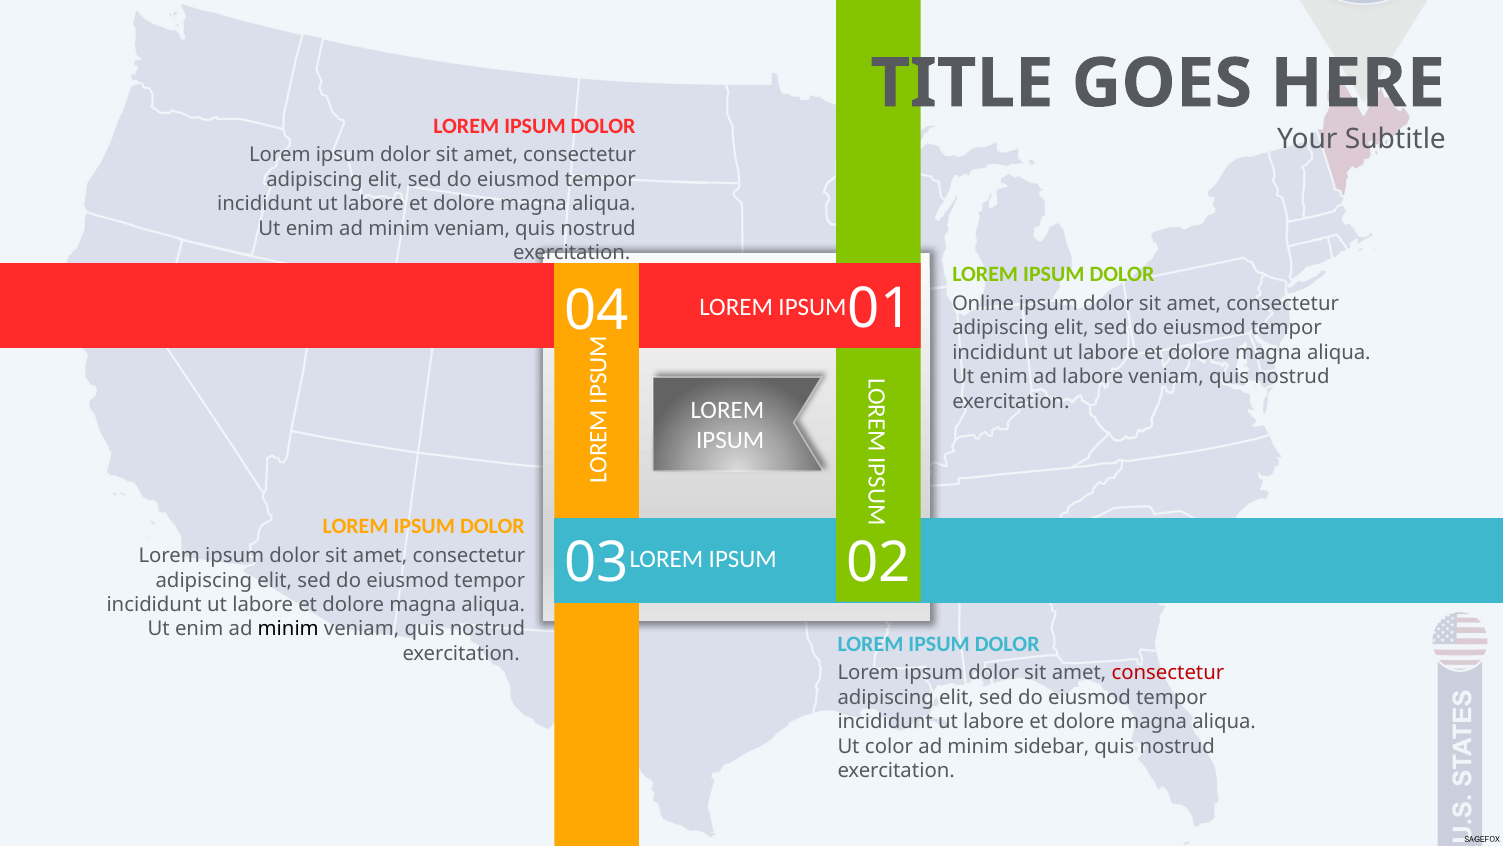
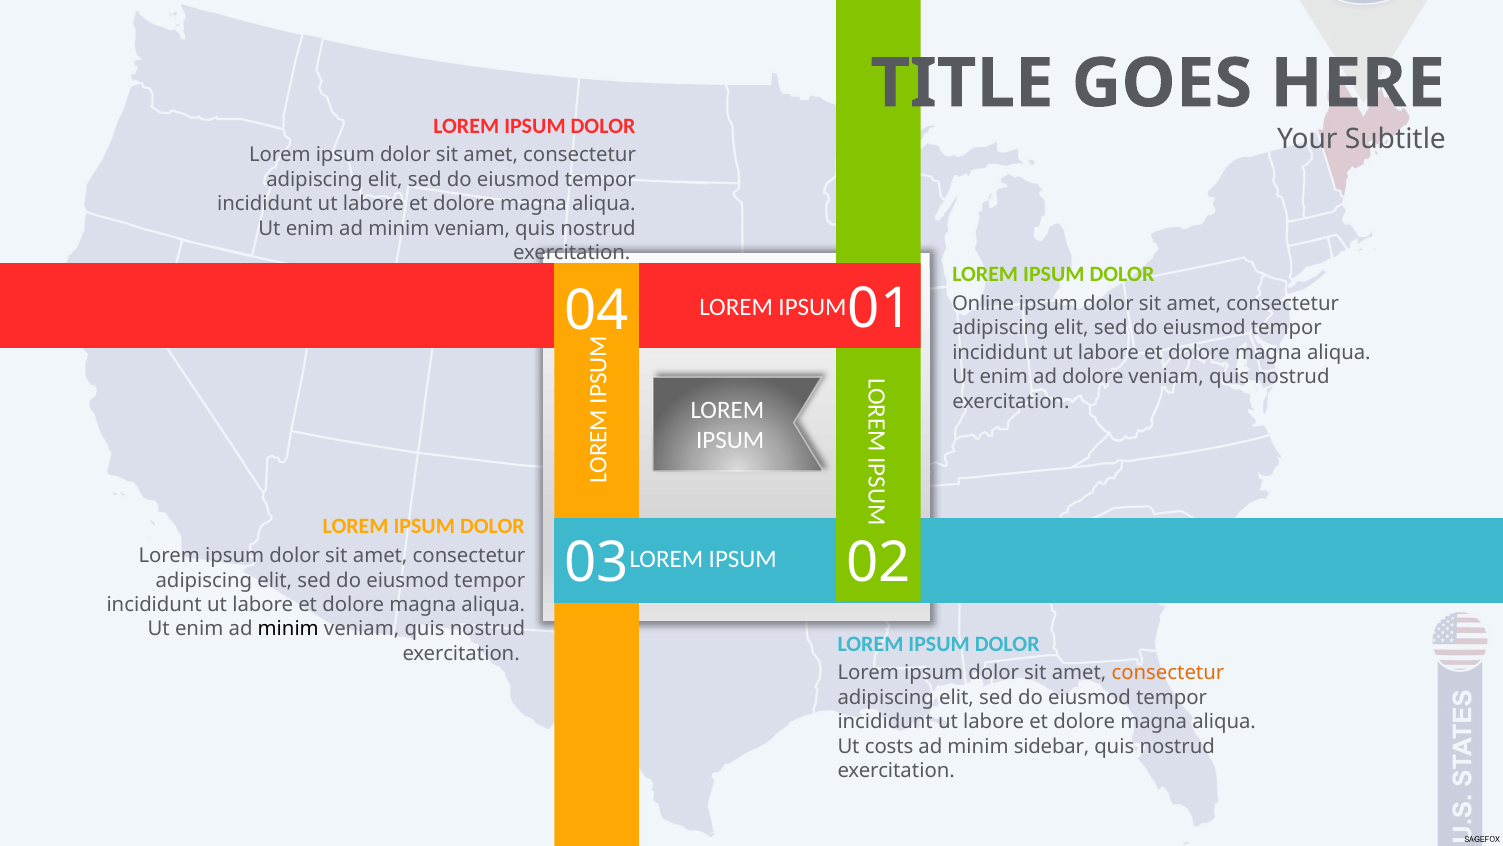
ad labore: labore -> dolore (1093, 377)
consectetur colour: red -> orange (1168, 673)
color: color -> costs (889, 746)
